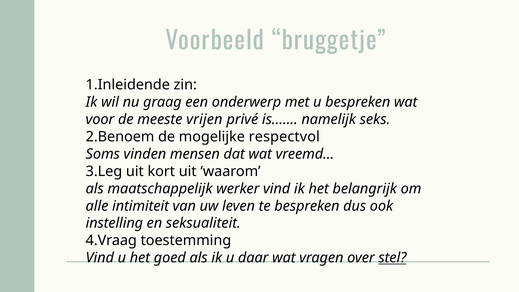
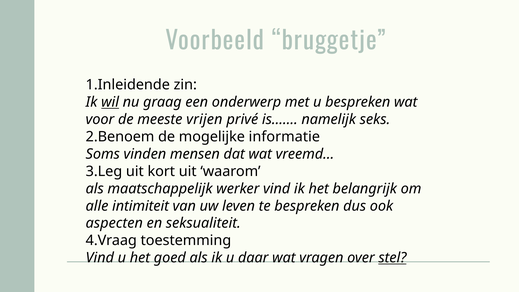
wil underline: none -> present (110, 102)
respectvol: respectvol -> informatie (284, 137)
instelling: instelling -> aspecten (114, 223)
